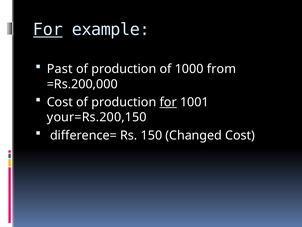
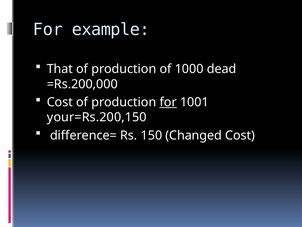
For underline: present -> none (48, 30)
Past: Past -> That (60, 69)
from: from -> dead (222, 69)
